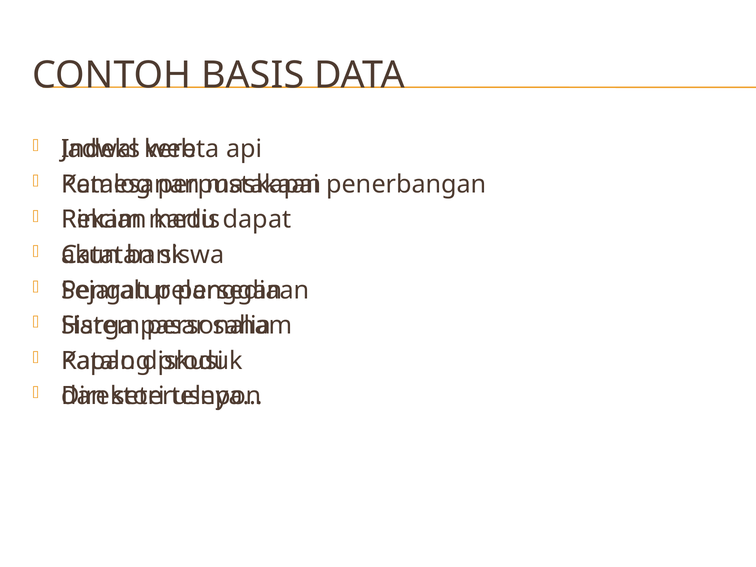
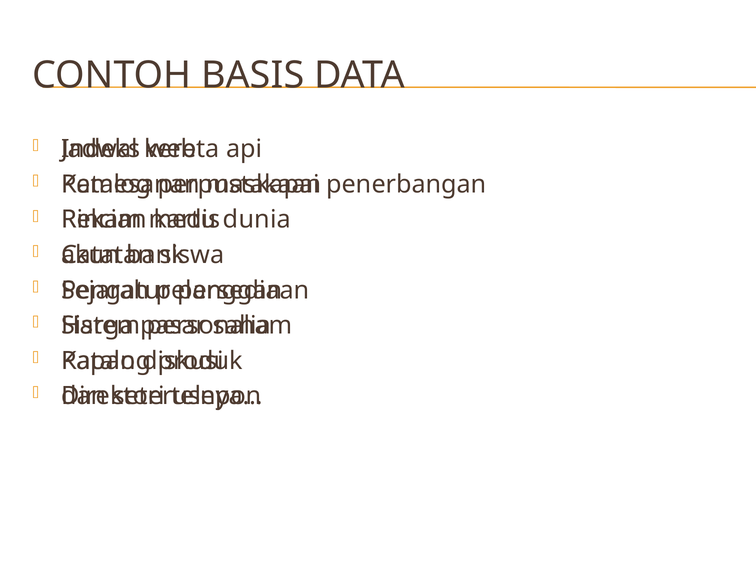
dapat: dapat -> dunia (257, 220)
